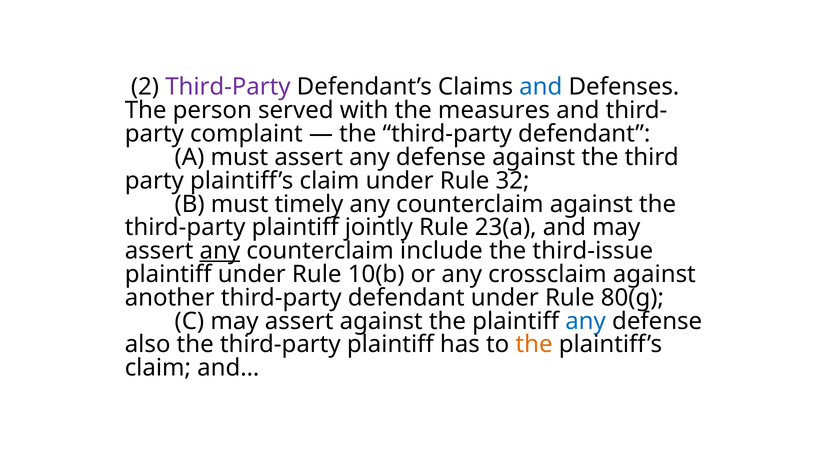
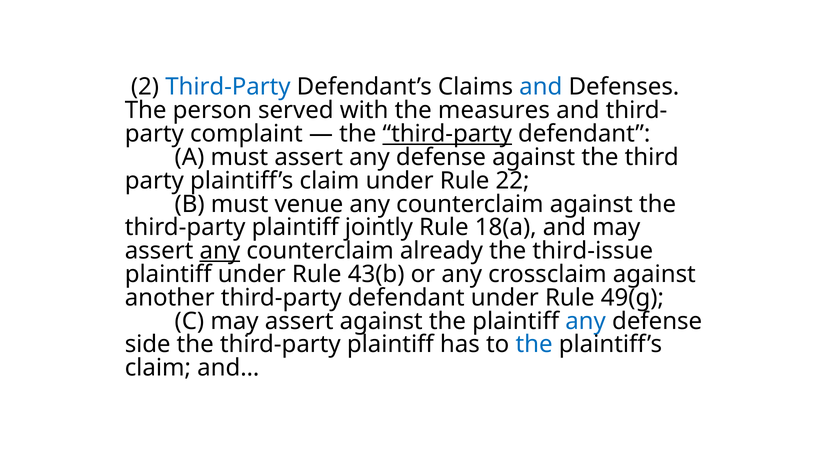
Third-Party colour: purple -> blue (228, 87)
third-party underline: none -> present (447, 134)
32: 32 -> 22 (513, 181)
timely: timely -> venue (309, 204)
23(a: 23(a -> 18(a (506, 228)
include: include -> already (441, 251)
10(b: 10(b -> 43(b (376, 274)
80(g: 80(g -> 49(g (632, 298)
also: also -> side (148, 345)
the colour: orange -> blue (534, 345)
